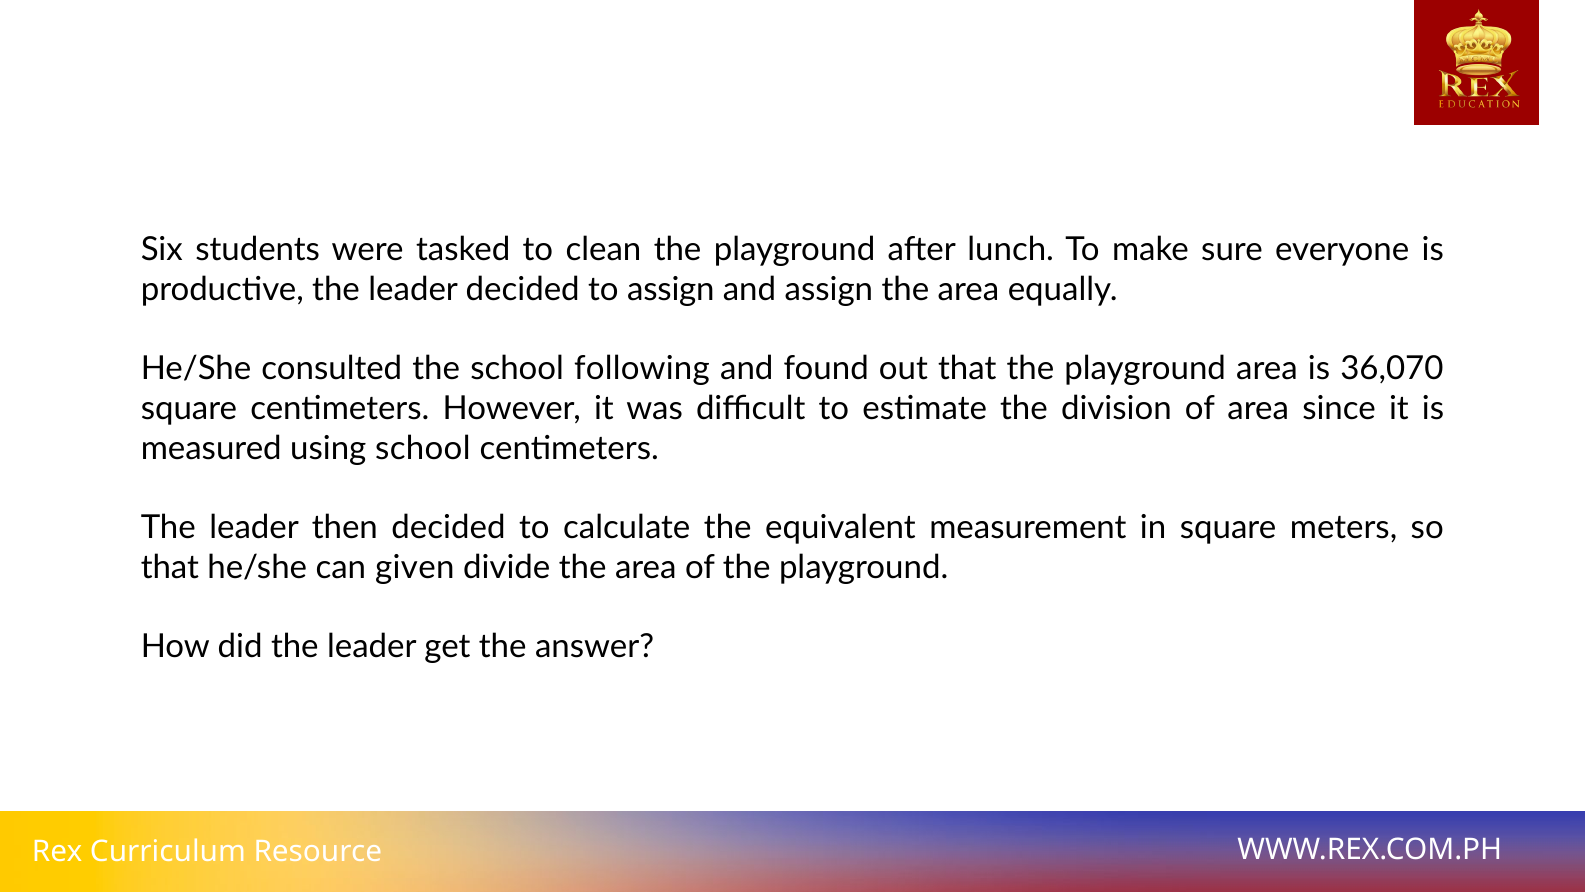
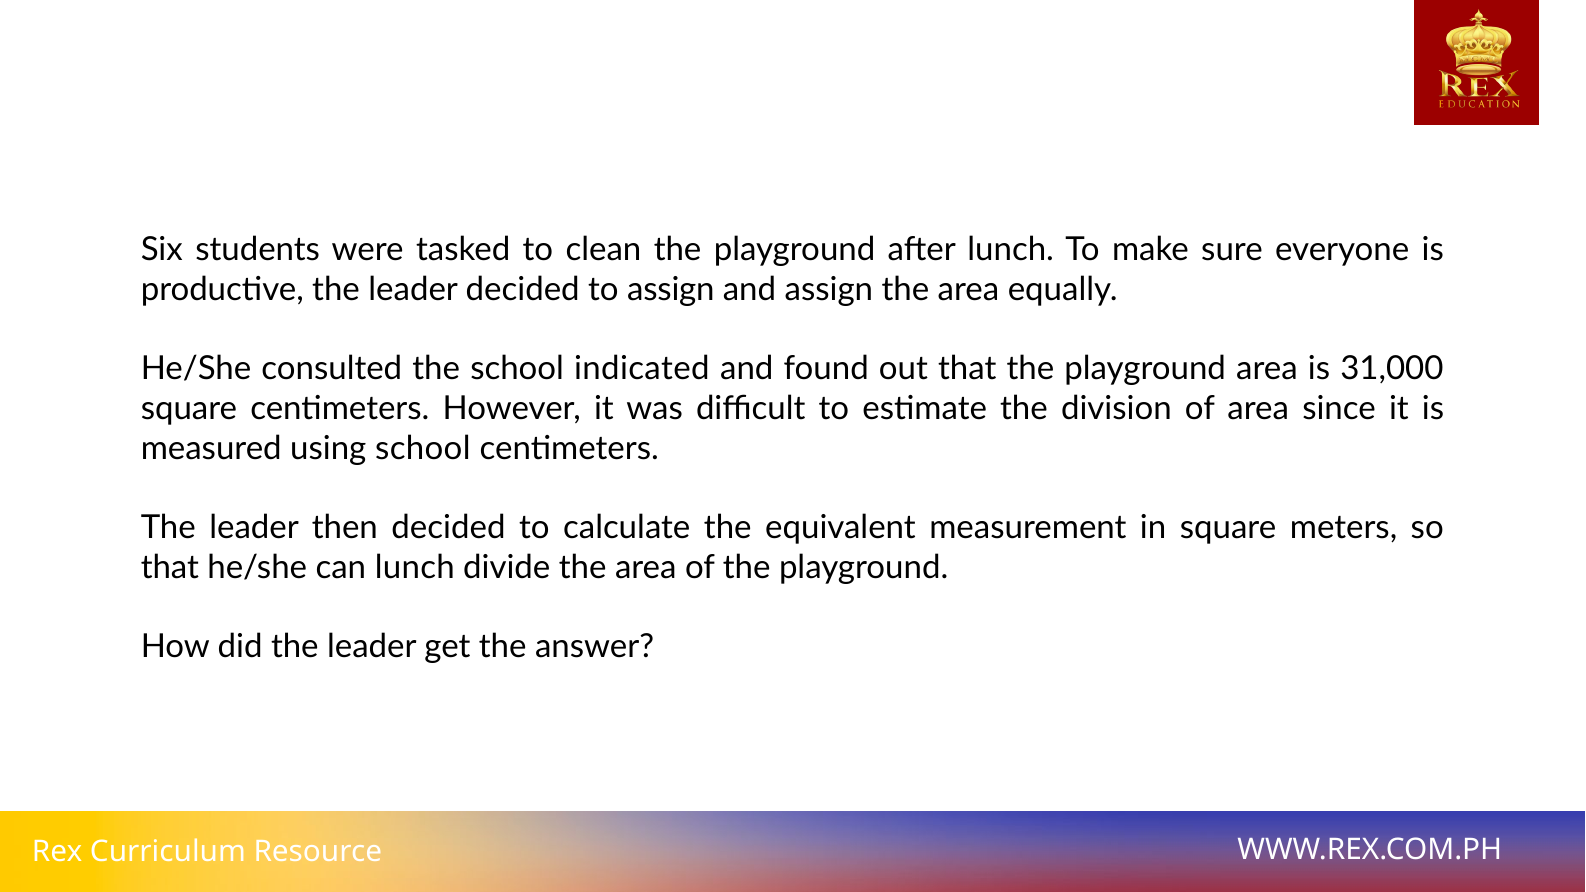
following: following -> indicated (642, 369)
36,070: 36,070 -> 31,000 (1392, 369)
can given: given -> lunch (415, 567)
